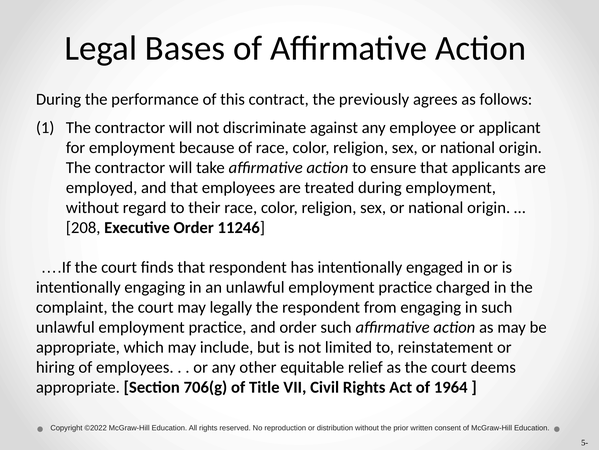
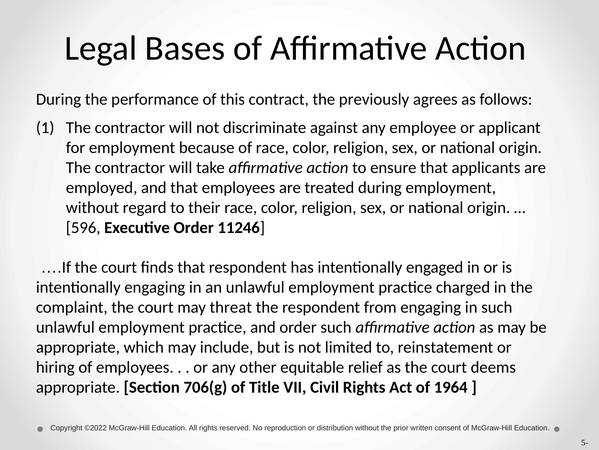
208: 208 -> 596 (83, 227)
legally: legally -> threat (231, 307)
